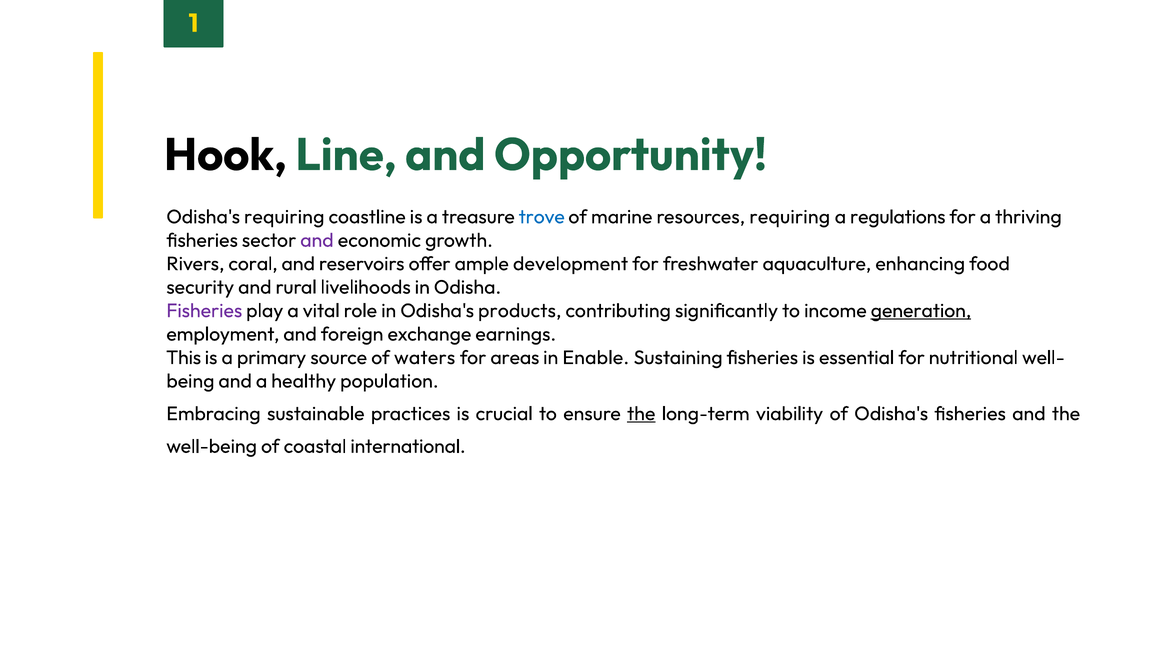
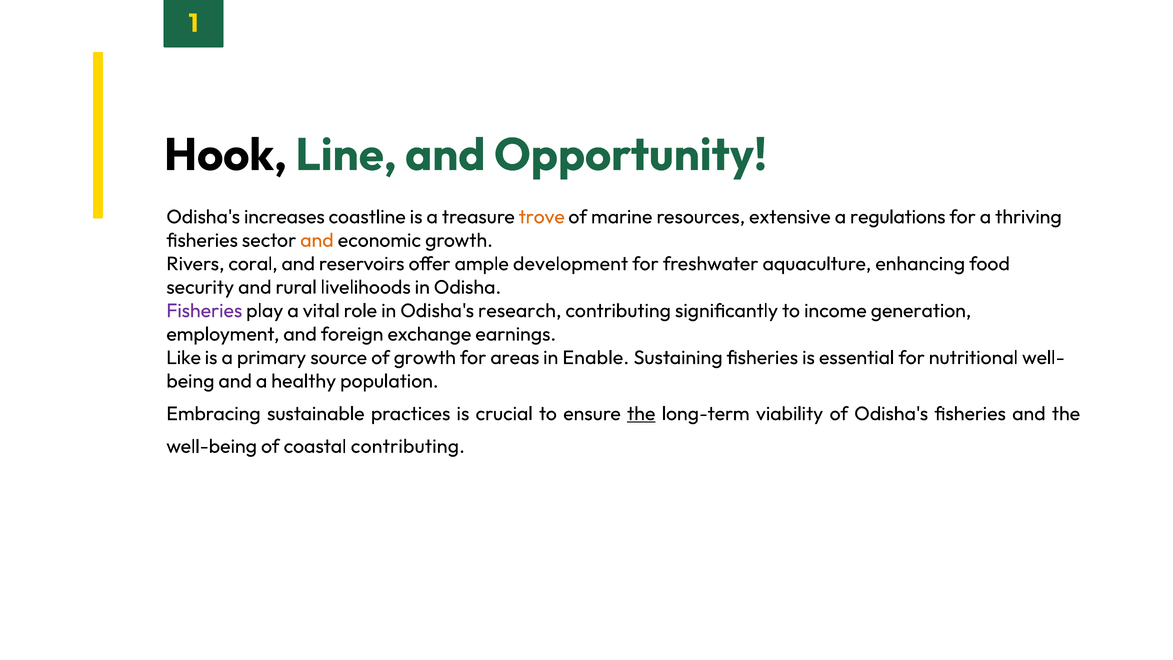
Odisha's requiring: requiring -> increases (284, 217)
trove colour: blue -> orange (542, 217)
resources requiring: requiring -> extensive (790, 217)
and colour: purple -> orange (317, 240)
products: products -> research (520, 311)
generation underline: present -> none (921, 311)
This: This -> Like (184, 358)
of waters: waters -> growth (425, 358)
coastal international: international -> contributing (408, 446)
